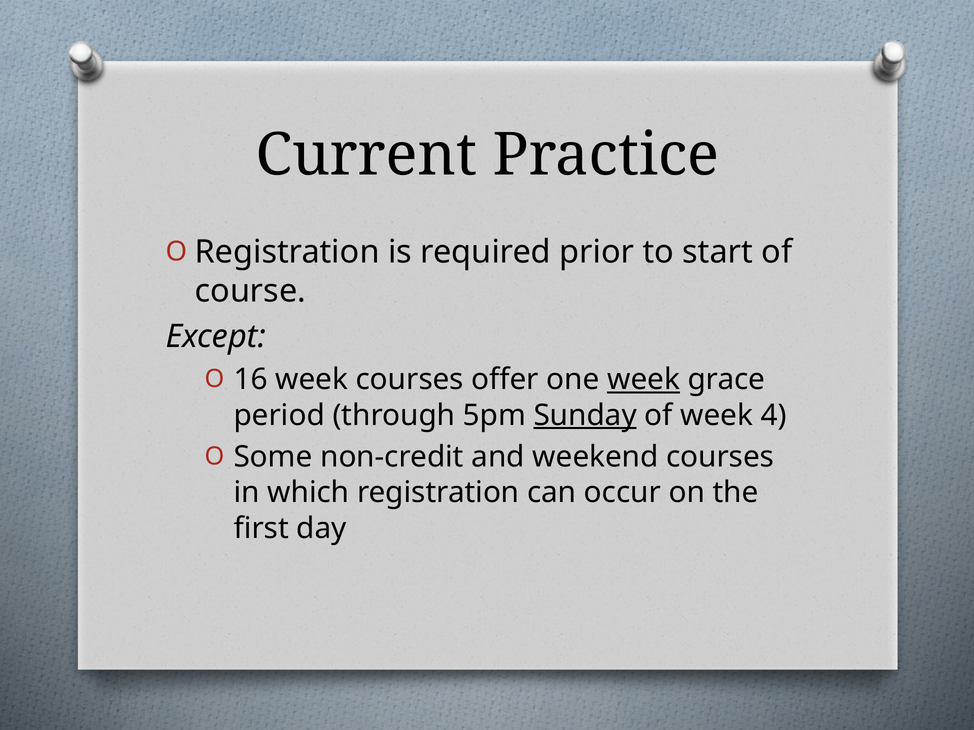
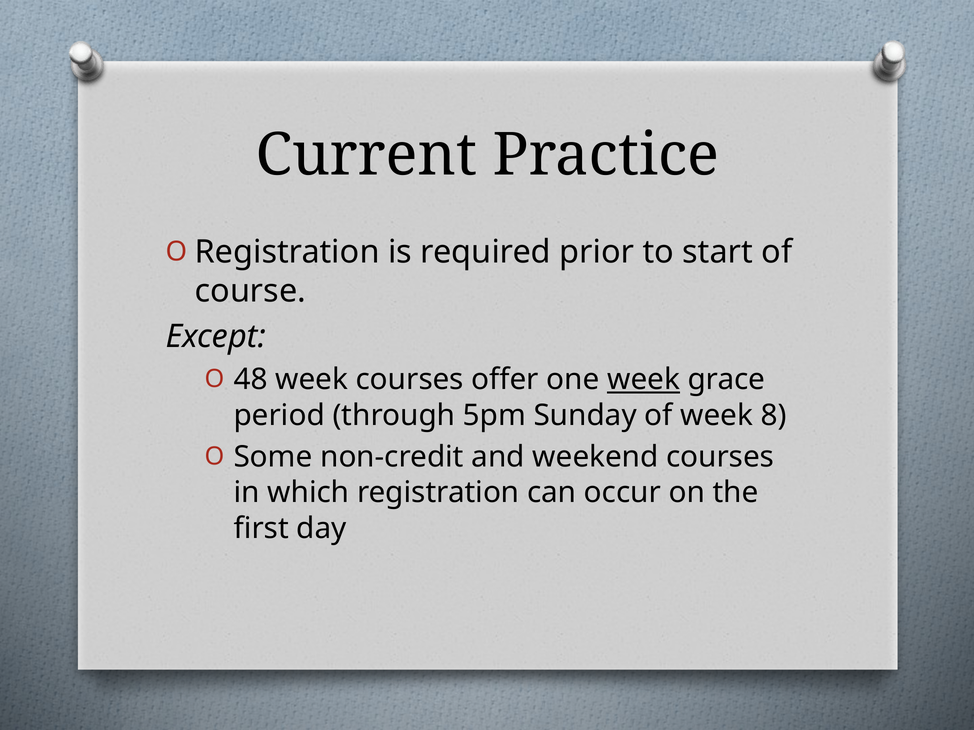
16: 16 -> 48 (251, 380)
Sunday underline: present -> none (585, 416)
4: 4 -> 8 (773, 416)
